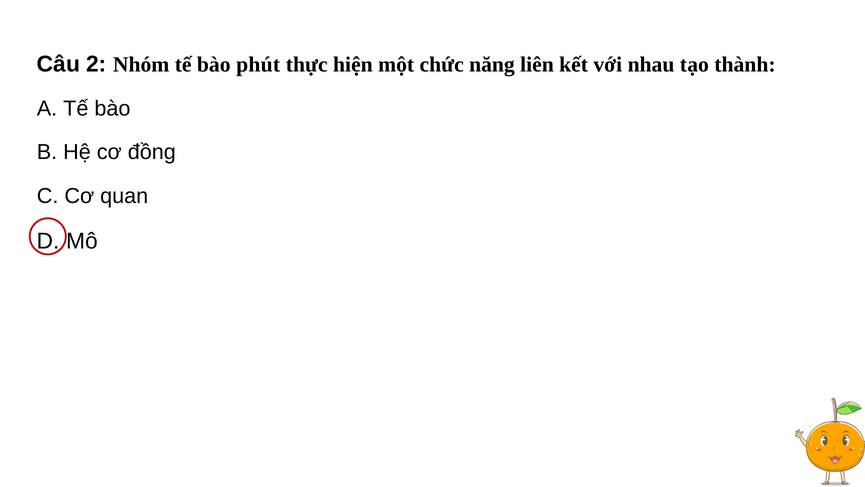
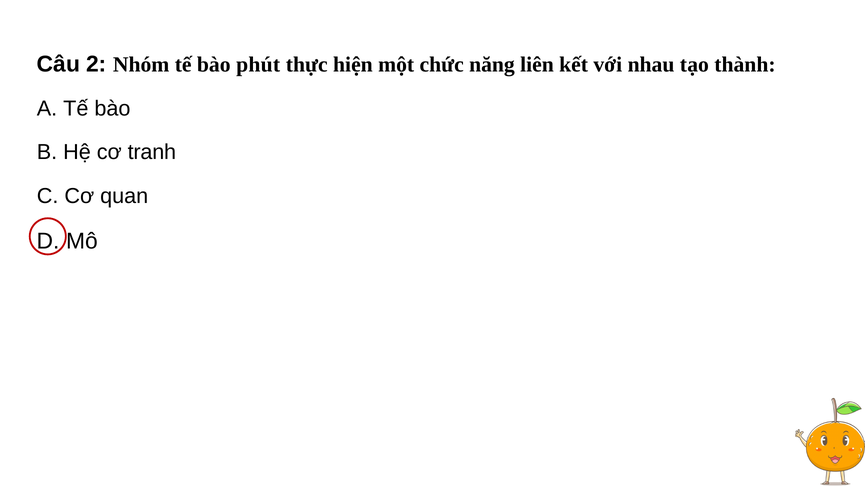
đồng: đồng -> tranh (152, 152)
